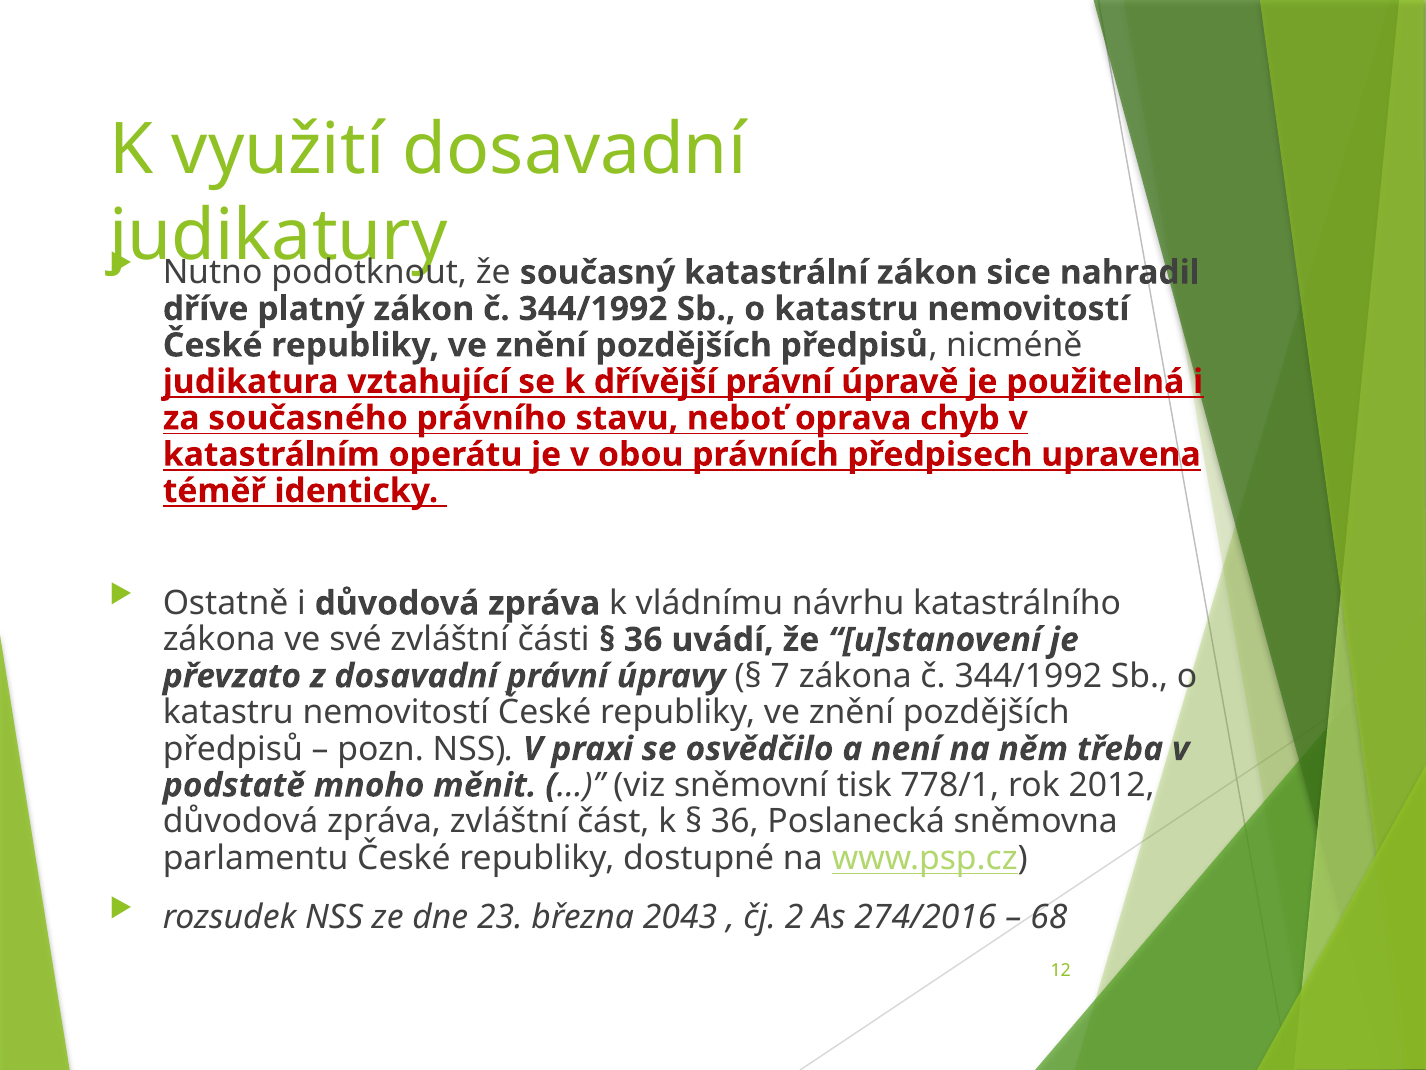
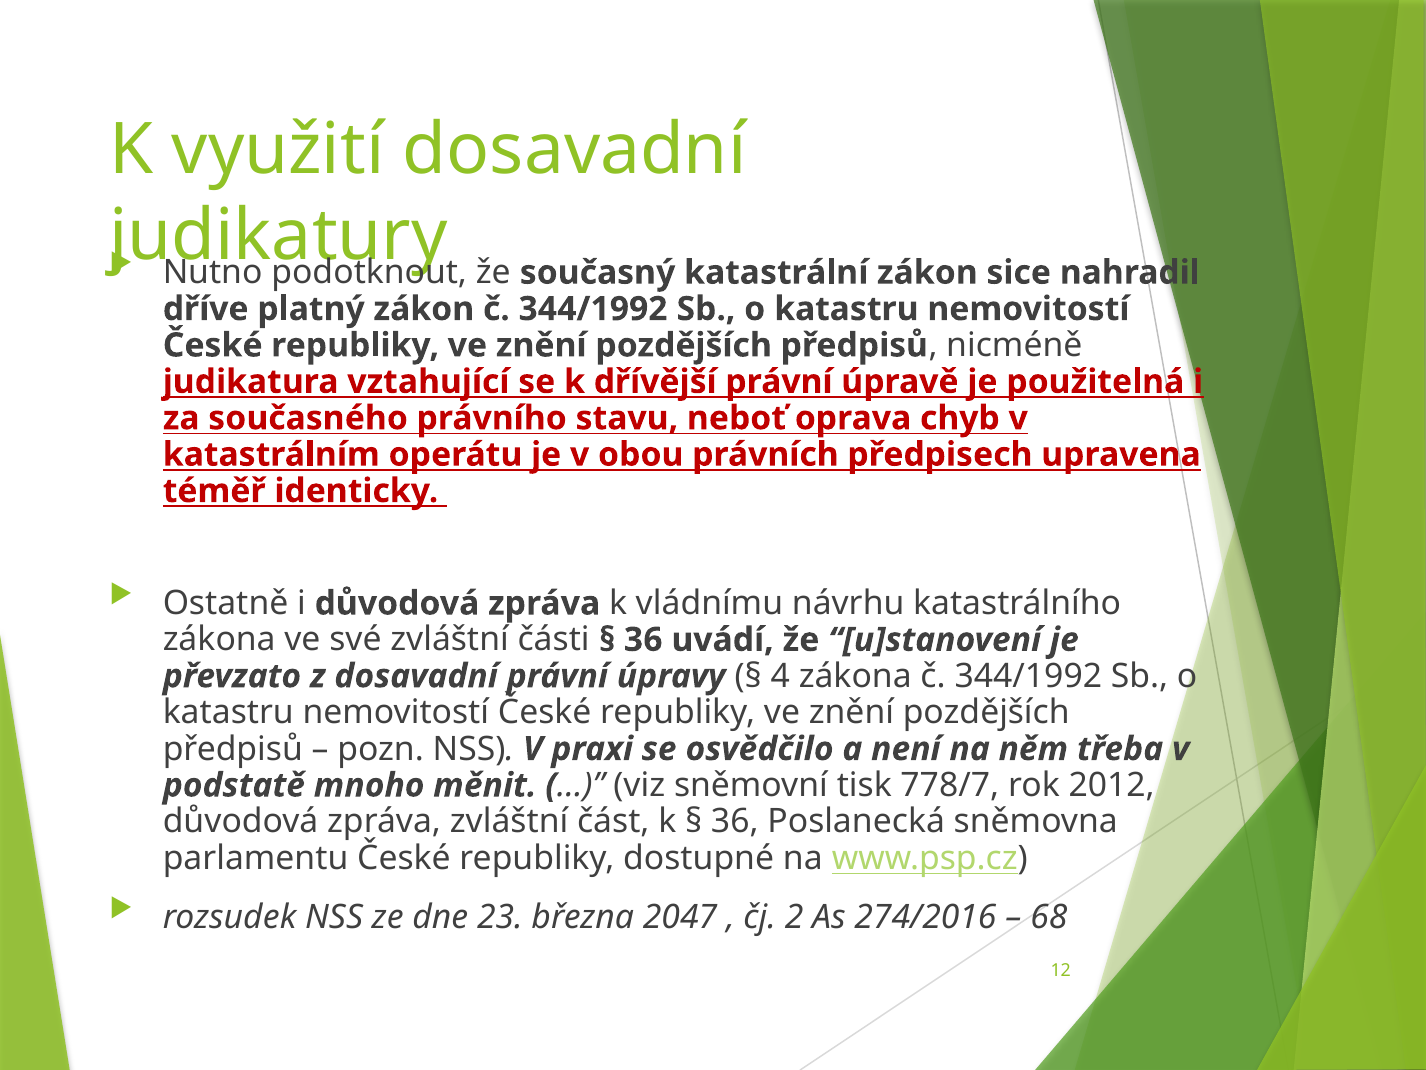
7: 7 -> 4 (780, 676)
778/1: 778/1 -> 778/7 (950, 785)
2043: 2043 -> 2047 (680, 917)
